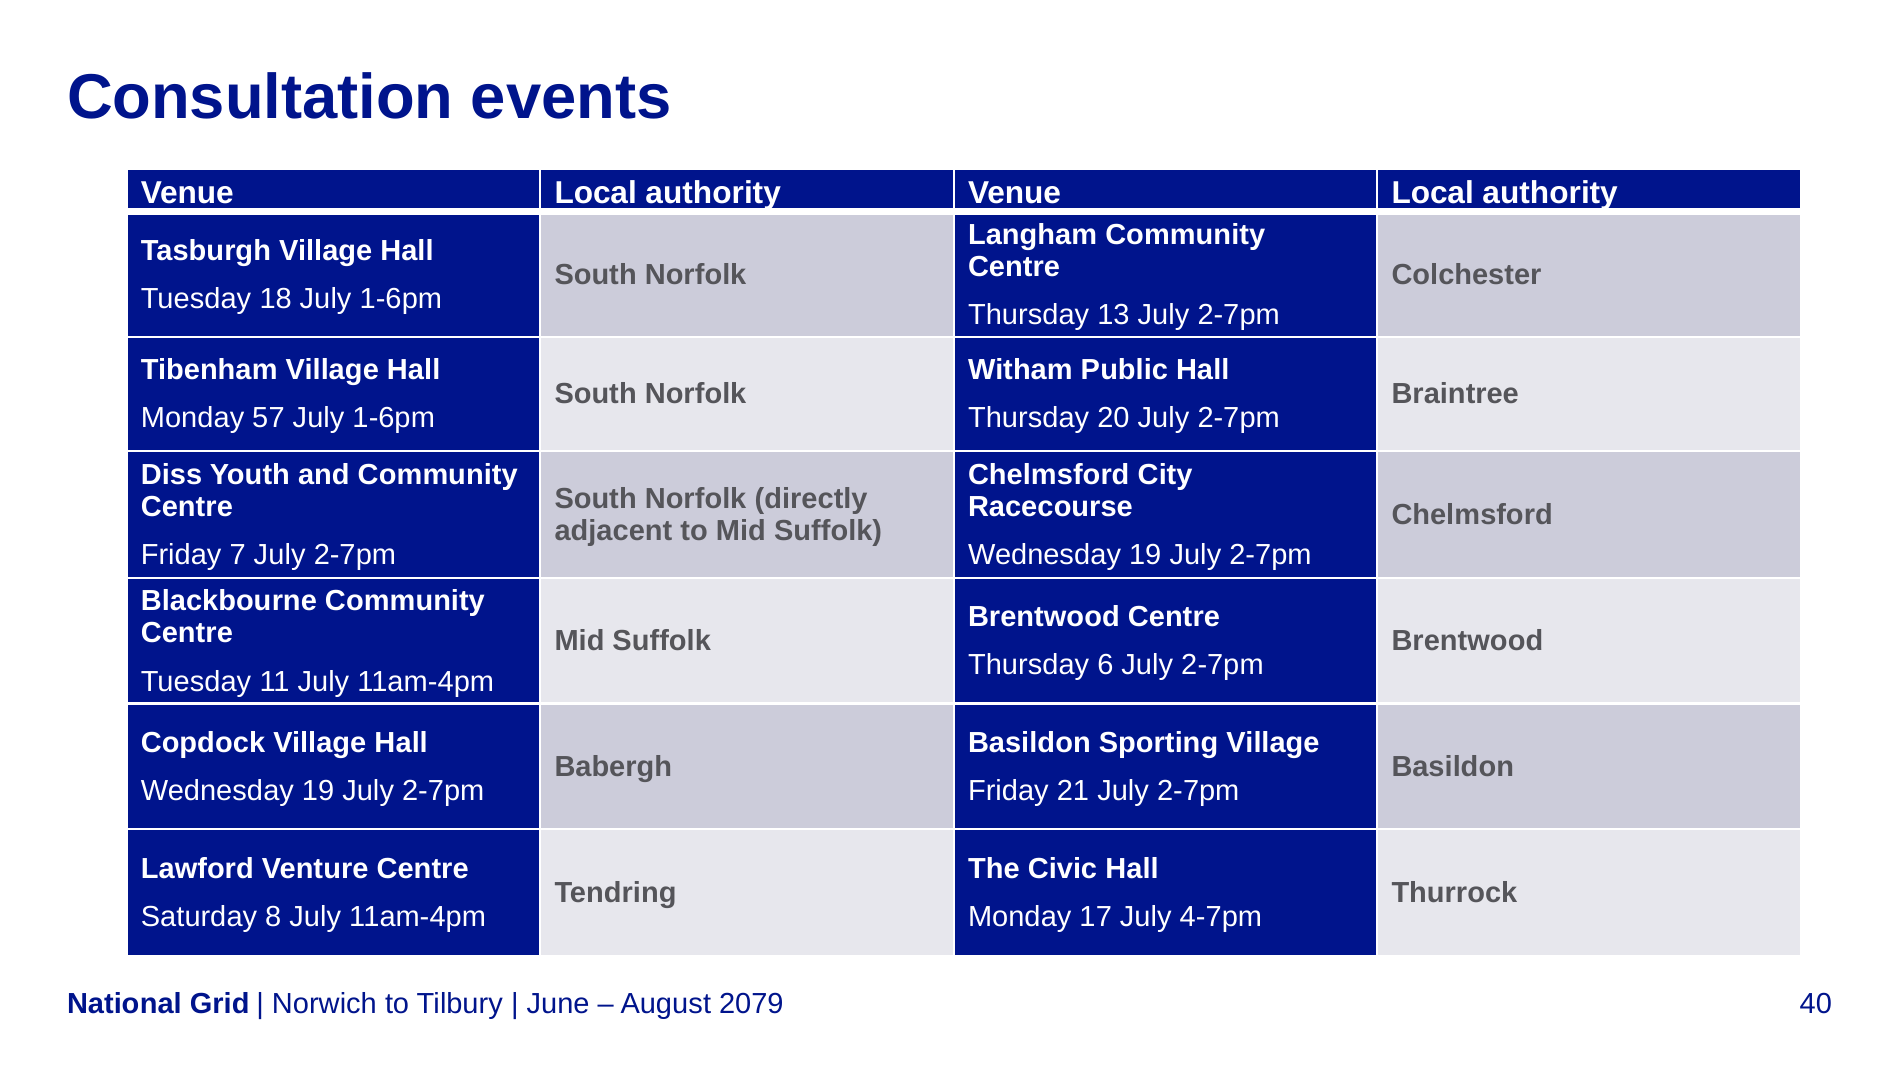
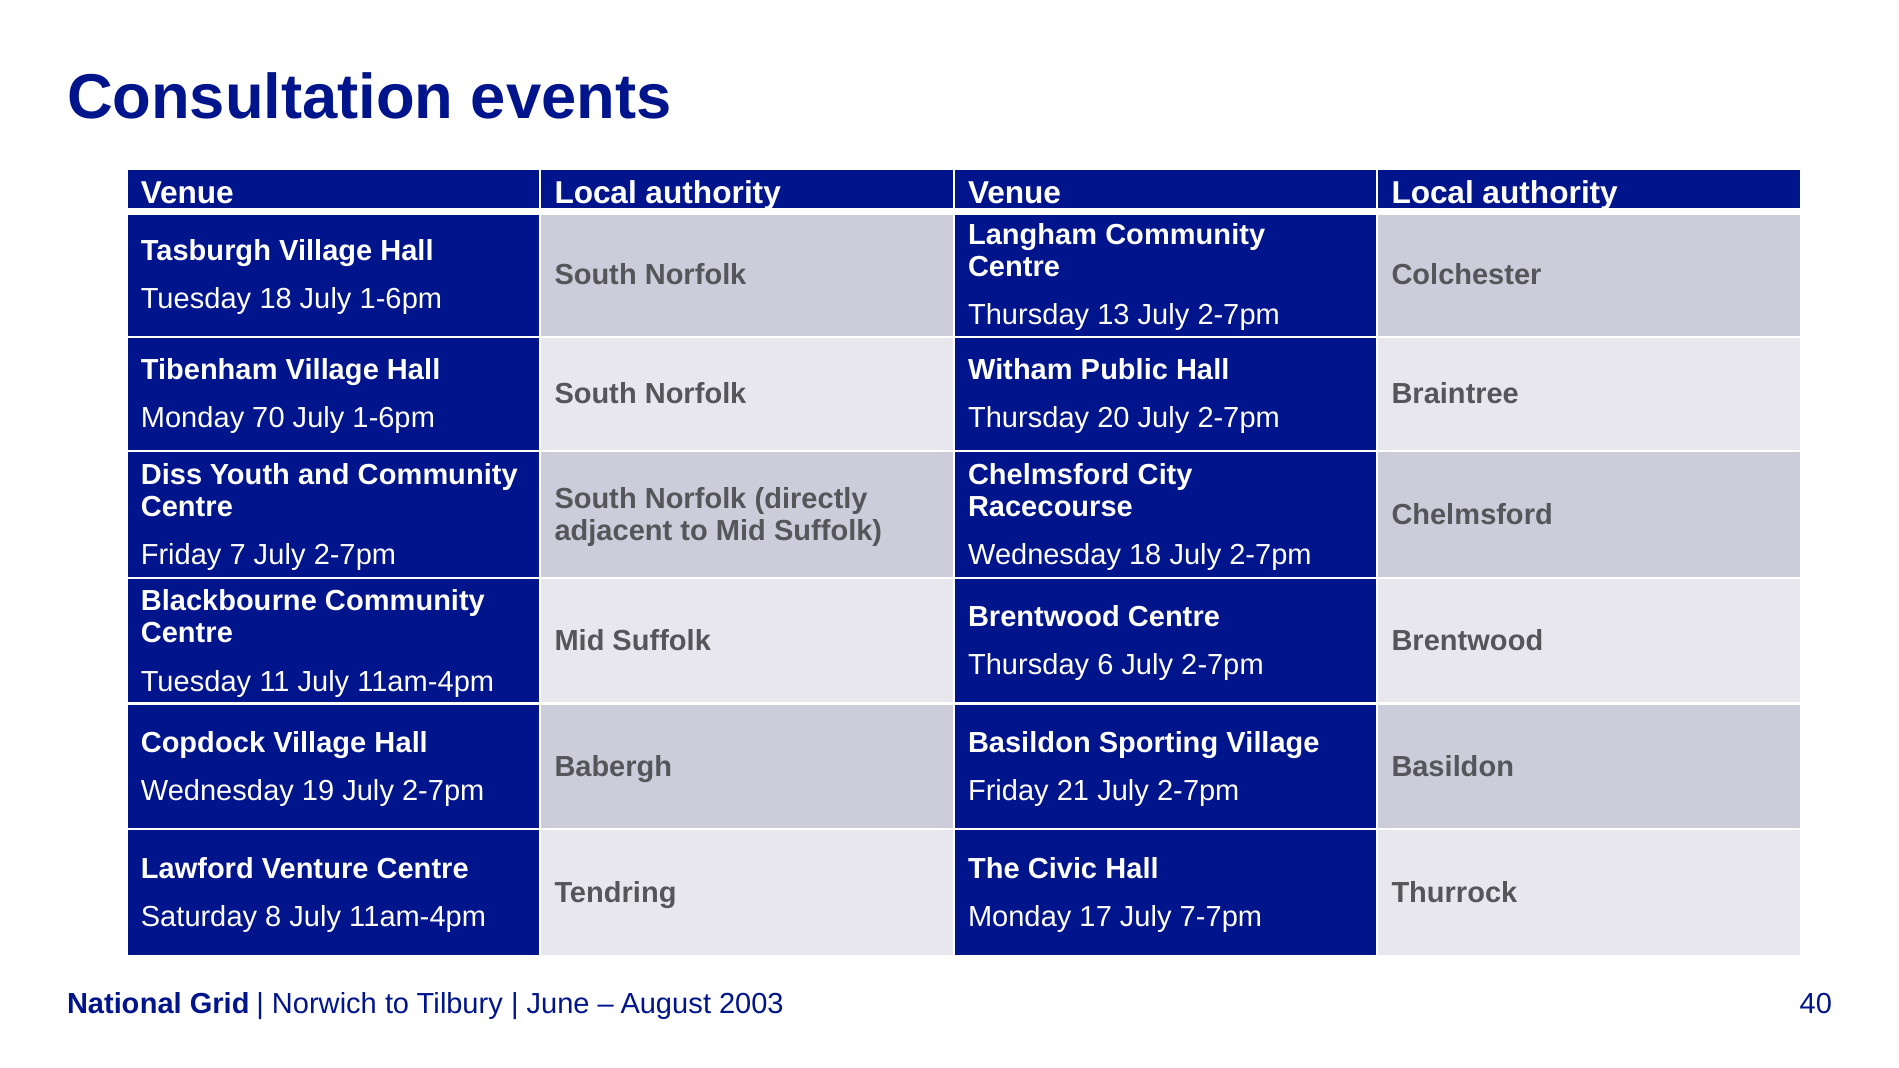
57: 57 -> 70 (268, 418)
19: 19 -> 18 (1145, 555)
4-7pm: 4-7pm -> 7-7pm (1221, 917)
2079: 2079 -> 2003 (751, 1004)
